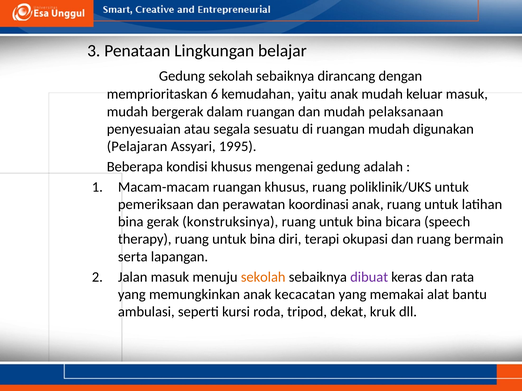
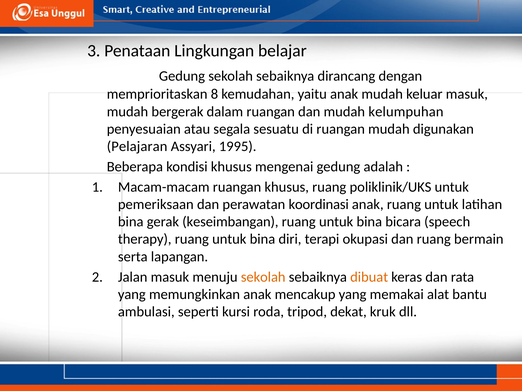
6: 6 -> 8 (214, 94)
pelaksanaan: pelaksanaan -> kelumpuhan (406, 112)
konstruksinya: konstruksinya -> keseimbangan (230, 222)
dibuat colour: purple -> orange (369, 277)
kecacatan: kecacatan -> mencakup (305, 295)
